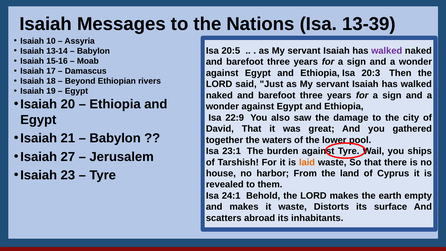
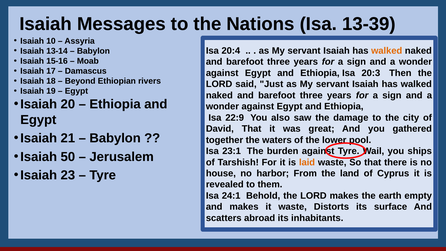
20:5: 20:5 -> 20:4 (231, 51)
walked colour: purple -> orange (387, 51)
27: 27 -> 50 (68, 157)
